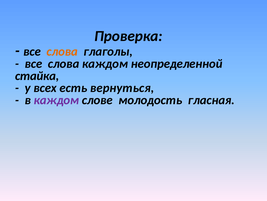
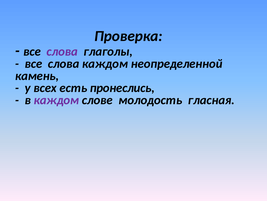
слова colour: orange -> purple (62, 51)
стайка: стайка -> камень (37, 76)
вернуться: вернуться -> пронеслись (122, 88)
